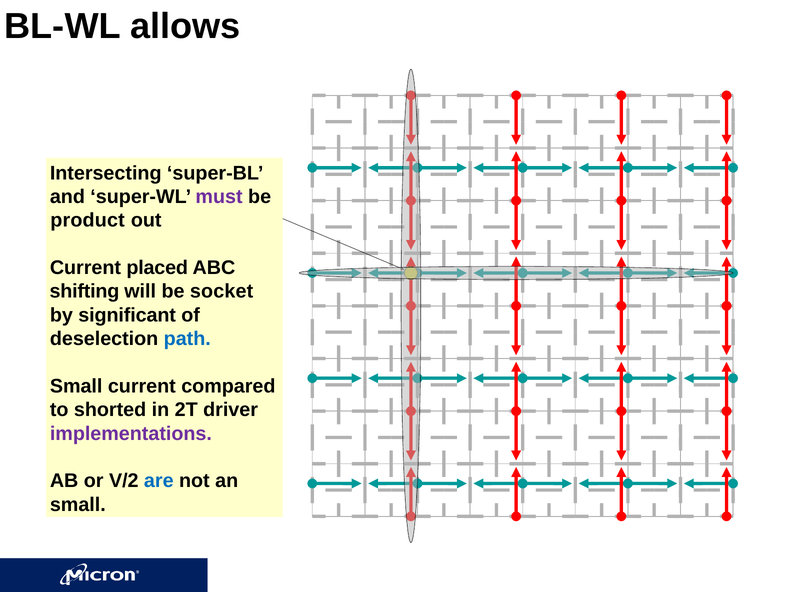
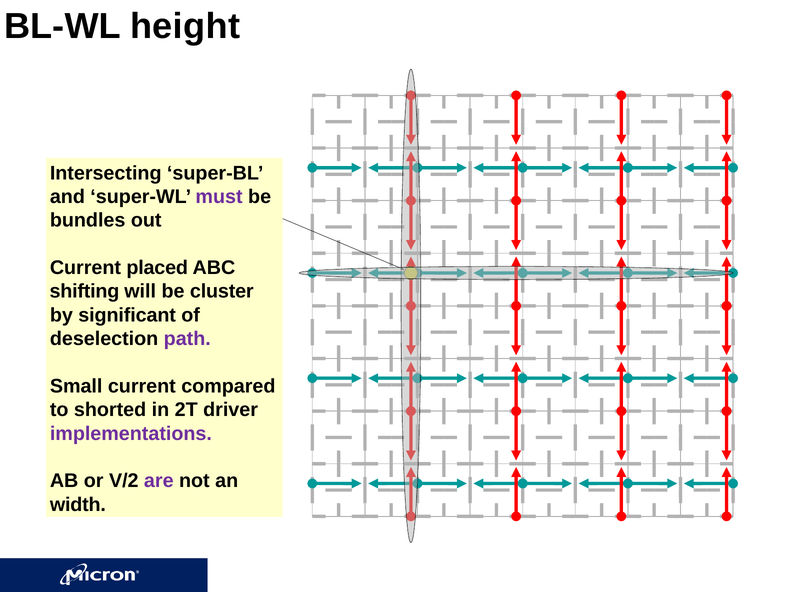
allows: allows -> height (185, 26)
product: product -> bundles (88, 220)
socket: socket -> cluster (222, 291)
path colour: blue -> purple (187, 339)
are colour: blue -> purple (159, 481)
small: small -> width (78, 504)
